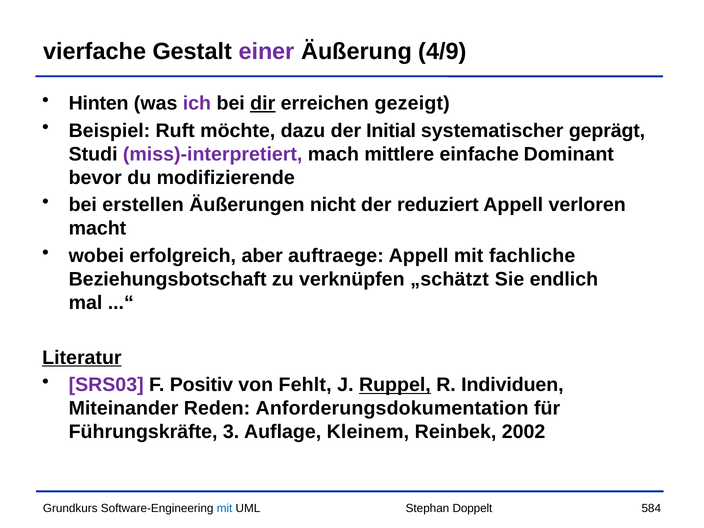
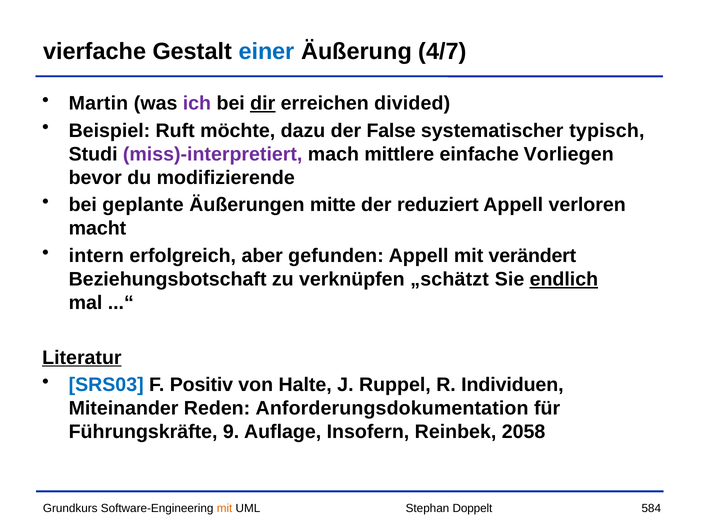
einer colour: purple -> blue (267, 52)
4/9: 4/9 -> 4/7 (442, 52)
Hinten: Hinten -> Martin (98, 103)
gezeigt: gezeigt -> divided (412, 103)
Initial: Initial -> False (391, 131)
geprägt: geprägt -> typisch (607, 131)
Dominant: Dominant -> Vorliegen (569, 154)
erstellen: erstellen -> geplante (143, 205)
nicht: nicht -> mitte (333, 205)
wobei: wobei -> intern (96, 256)
auftraege: auftraege -> gefunden (336, 256)
fachliche: fachliche -> verändert (532, 256)
endlich underline: none -> present (564, 279)
SRS03 colour: purple -> blue (106, 385)
Fehlt: Fehlt -> Halte (305, 385)
Ruppel underline: present -> none (395, 385)
3: 3 -> 9 (231, 432)
Kleinem: Kleinem -> Insofern (368, 432)
2002: 2002 -> 2058 (524, 432)
mit colour: blue -> orange (225, 508)
